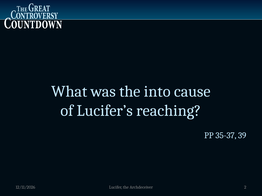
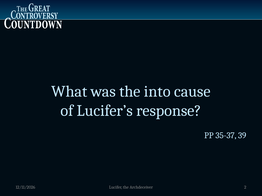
reaching: reaching -> response (169, 111)
